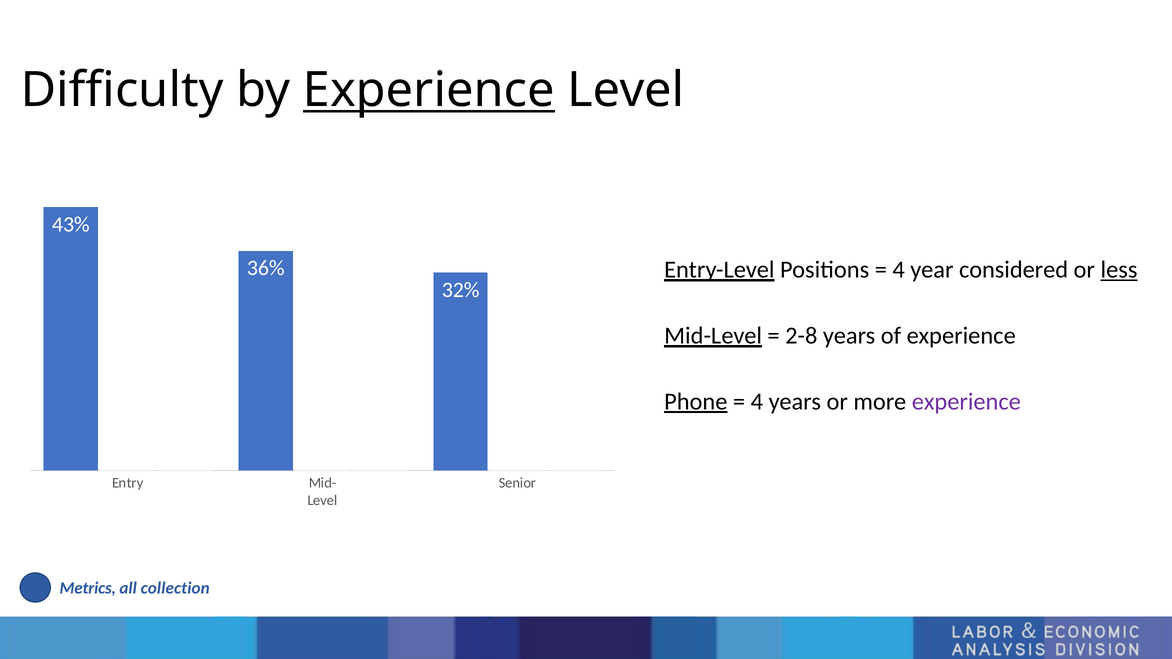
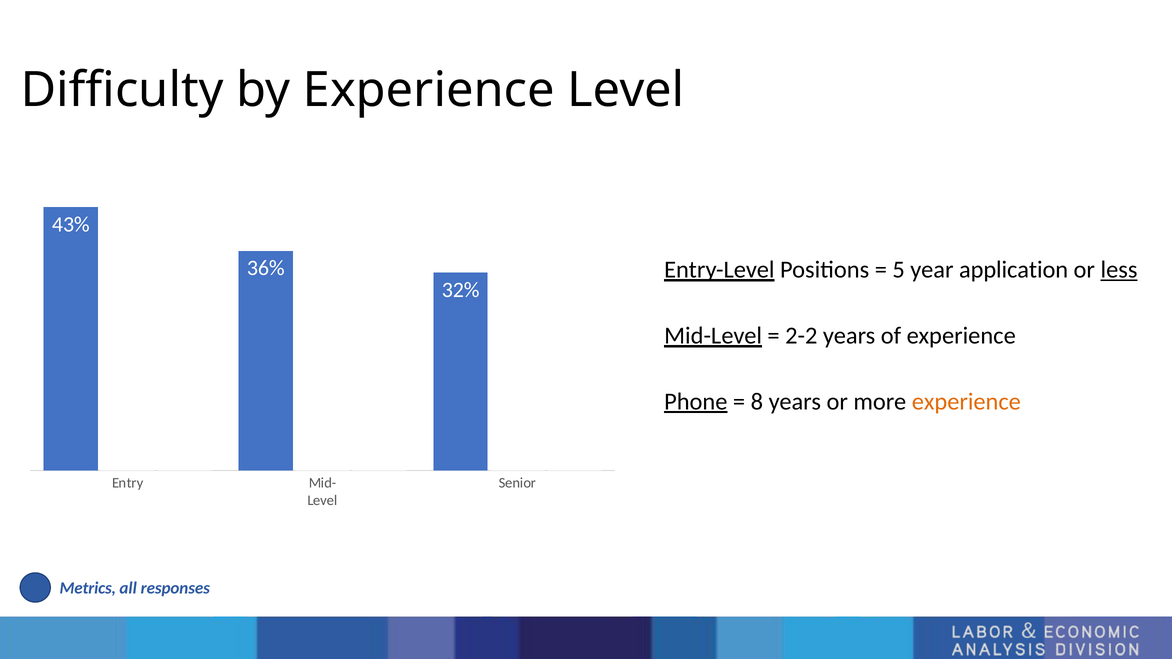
Experience underline: present -> none (429, 90)
4: 4 -> 5 (899, 270)
considered: considered -> application (1014, 270)
2-8: 2-8 -> 2-2 (801, 336)
4: 4 -> 8 (757, 402)
experience colour: purple -> orange (966, 402)
collection: collection -> responses (175, 589)
